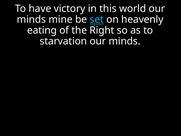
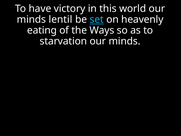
mine: mine -> lentil (61, 19)
Right: Right -> Ways (102, 30)
